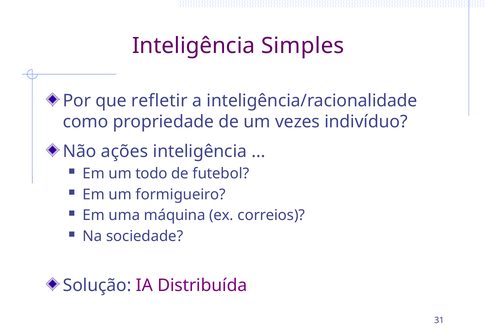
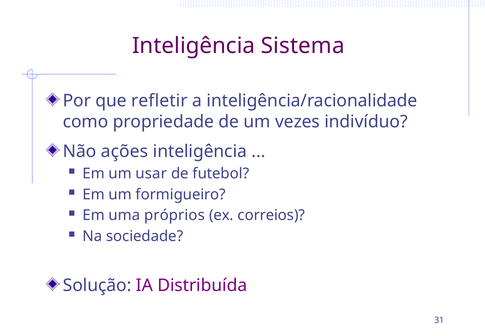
Simples: Simples -> Sistema (303, 46)
todo: todo -> usar (151, 173)
máquina: máquina -> próprios (175, 215)
